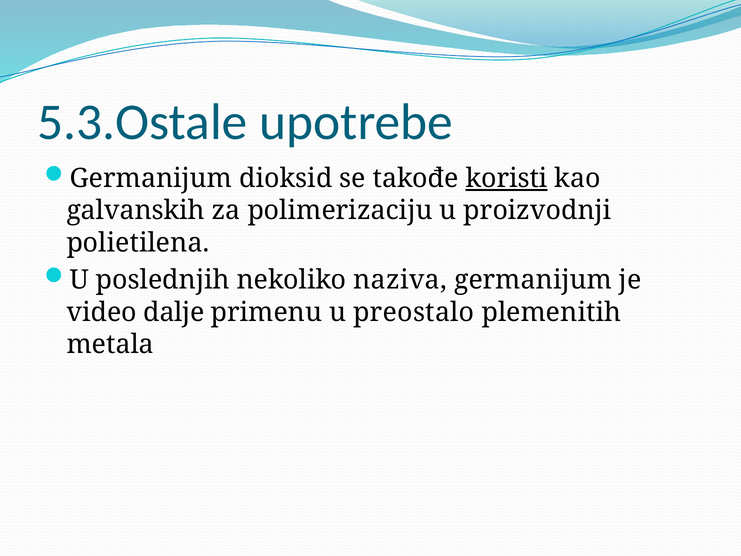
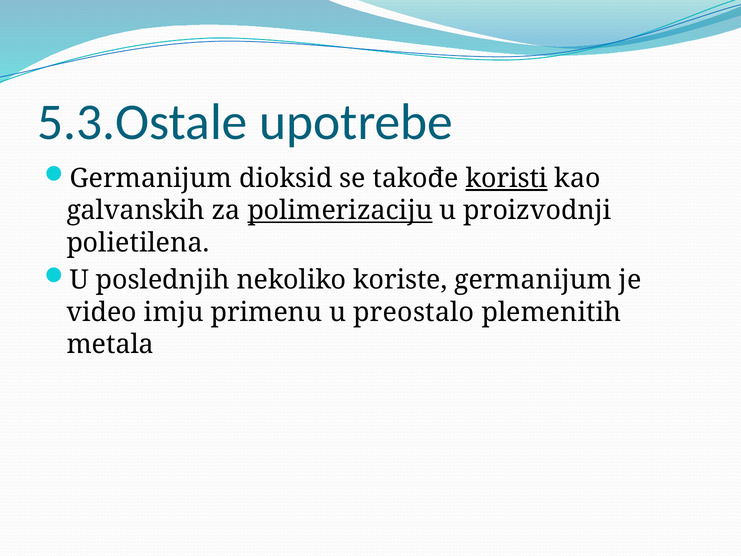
polimerizaciju underline: none -> present (340, 210)
naziva: naziva -> koriste (400, 280)
dalje: dalje -> imju (174, 312)
